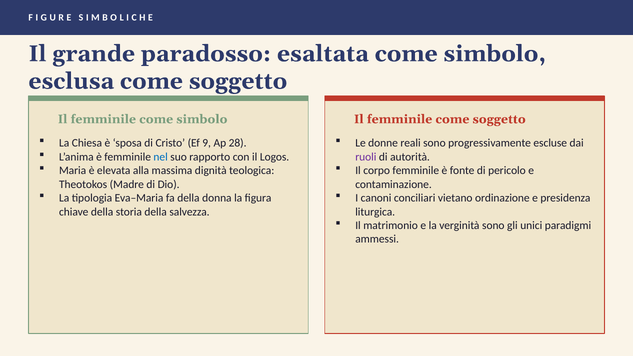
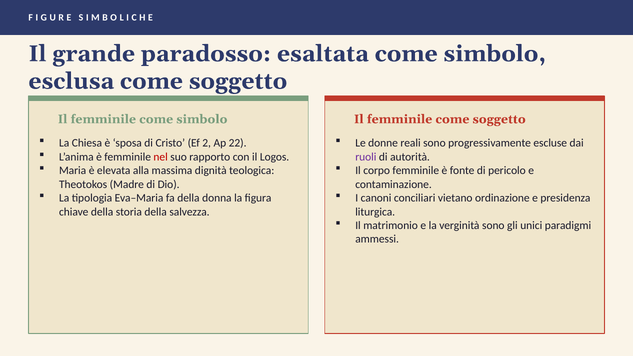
9: 9 -> 2 (207, 143)
28: 28 -> 22 (238, 143)
nel colour: blue -> red (161, 157)
